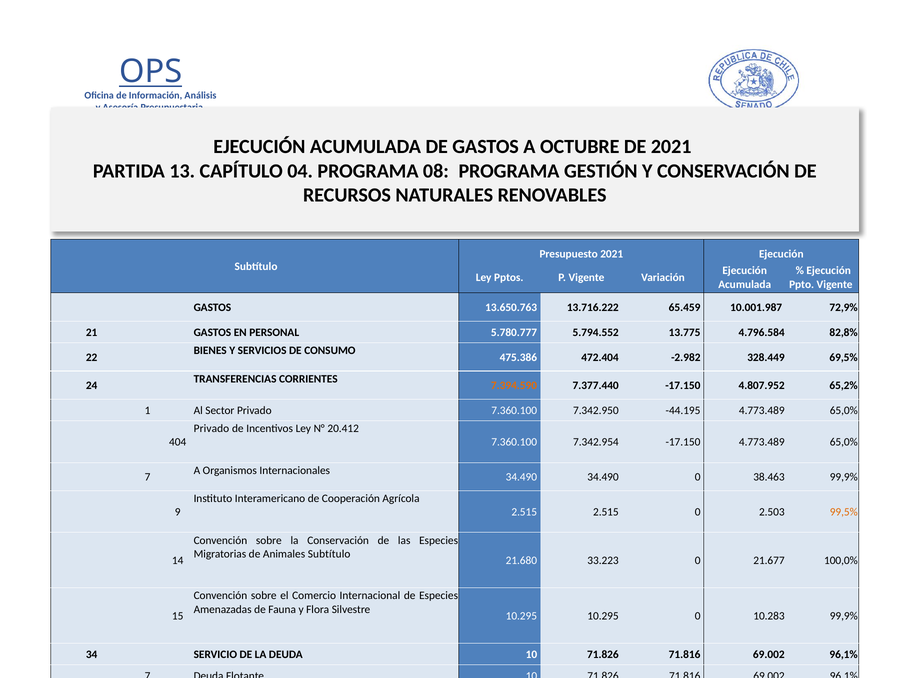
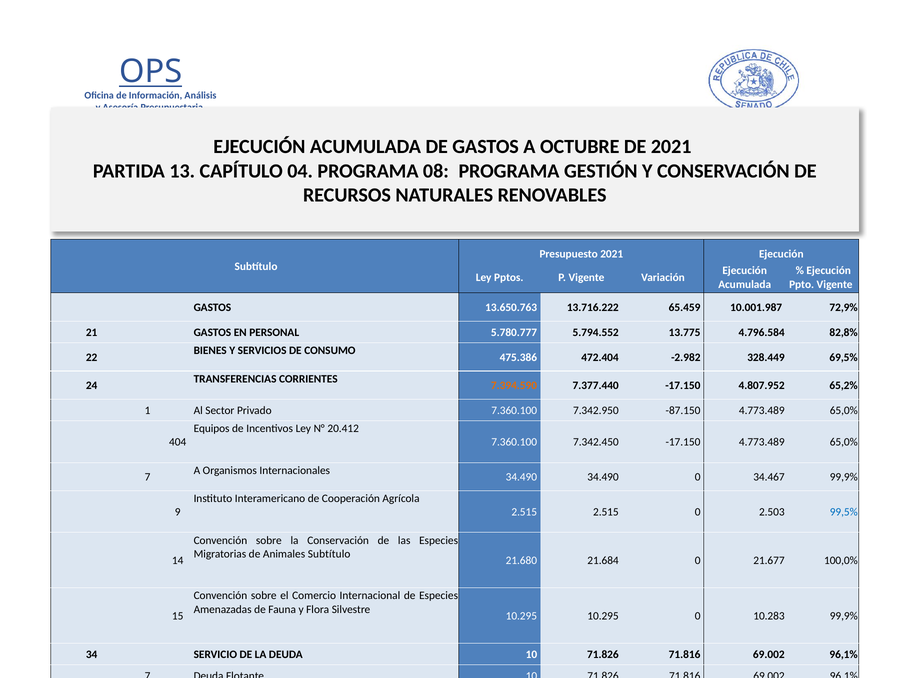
-44.195: -44.195 -> -87.150 (683, 411)
Privado: Privado -> Equipos (212, 429)
7.342.954: 7.342.954 -> 7.342.450 (596, 442)
38.463: 38.463 -> 34.467 (769, 477)
99,5% colour: orange -> blue (844, 512)
33.223: 33.223 -> 21.684 (603, 561)
